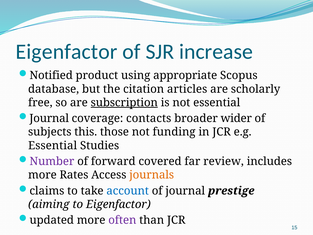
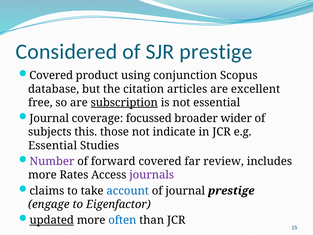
Eigenfactor: Eigenfactor -> Considered (67, 52)
SJR increase: increase -> prestige (216, 52)
Notified: Notified -> Covered (51, 75)
appropriate: appropriate -> conjunction (185, 75)
scholarly: scholarly -> excellent (256, 89)
contacts: contacts -> focussed (149, 118)
funding: funding -> indicate (174, 132)
journals colour: orange -> purple (152, 175)
aiming: aiming -> engage (49, 204)
updated underline: none -> present (52, 220)
often colour: purple -> blue (122, 220)
